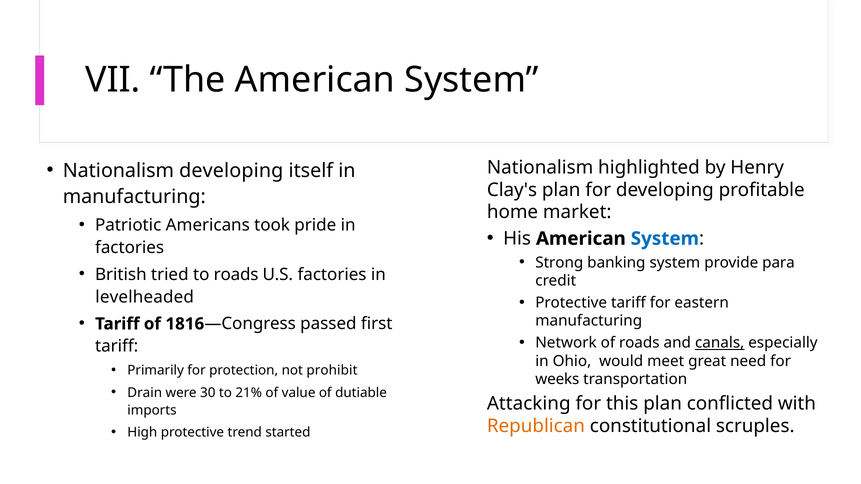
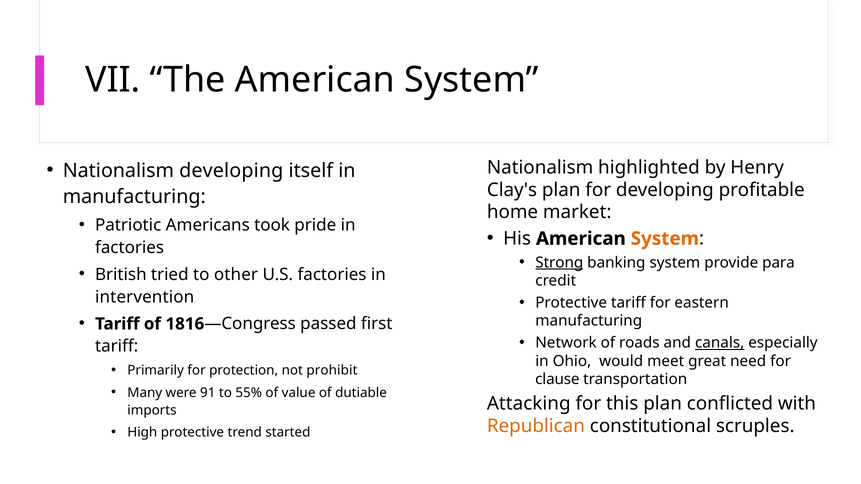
System colour: blue -> orange (665, 239)
Strong underline: none -> present (559, 263)
to roads: roads -> other (236, 275)
levelheaded: levelheaded -> intervention (145, 297)
weeks: weeks -> clause (557, 379)
Drain: Drain -> Many (145, 393)
30: 30 -> 91 (208, 393)
21%: 21% -> 55% (249, 393)
